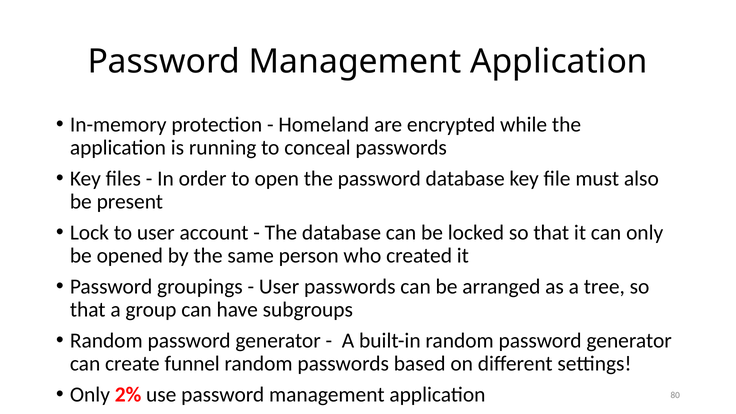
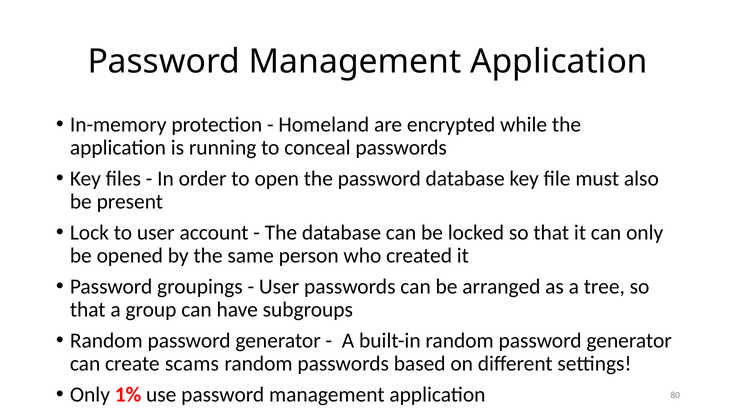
funnel: funnel -> scams (192, 364)
2%: 2% -> 1% (128, 395)
